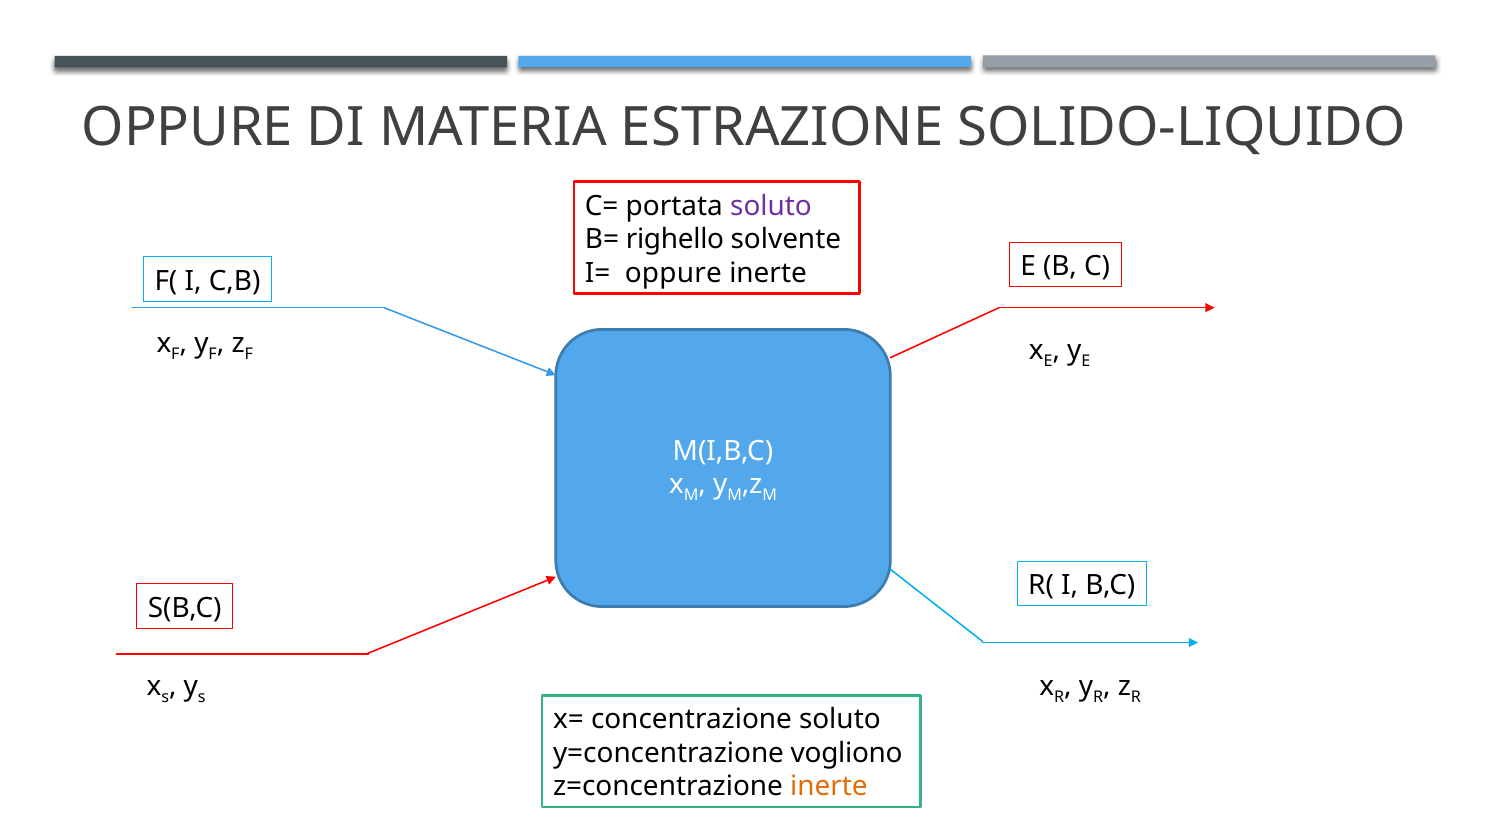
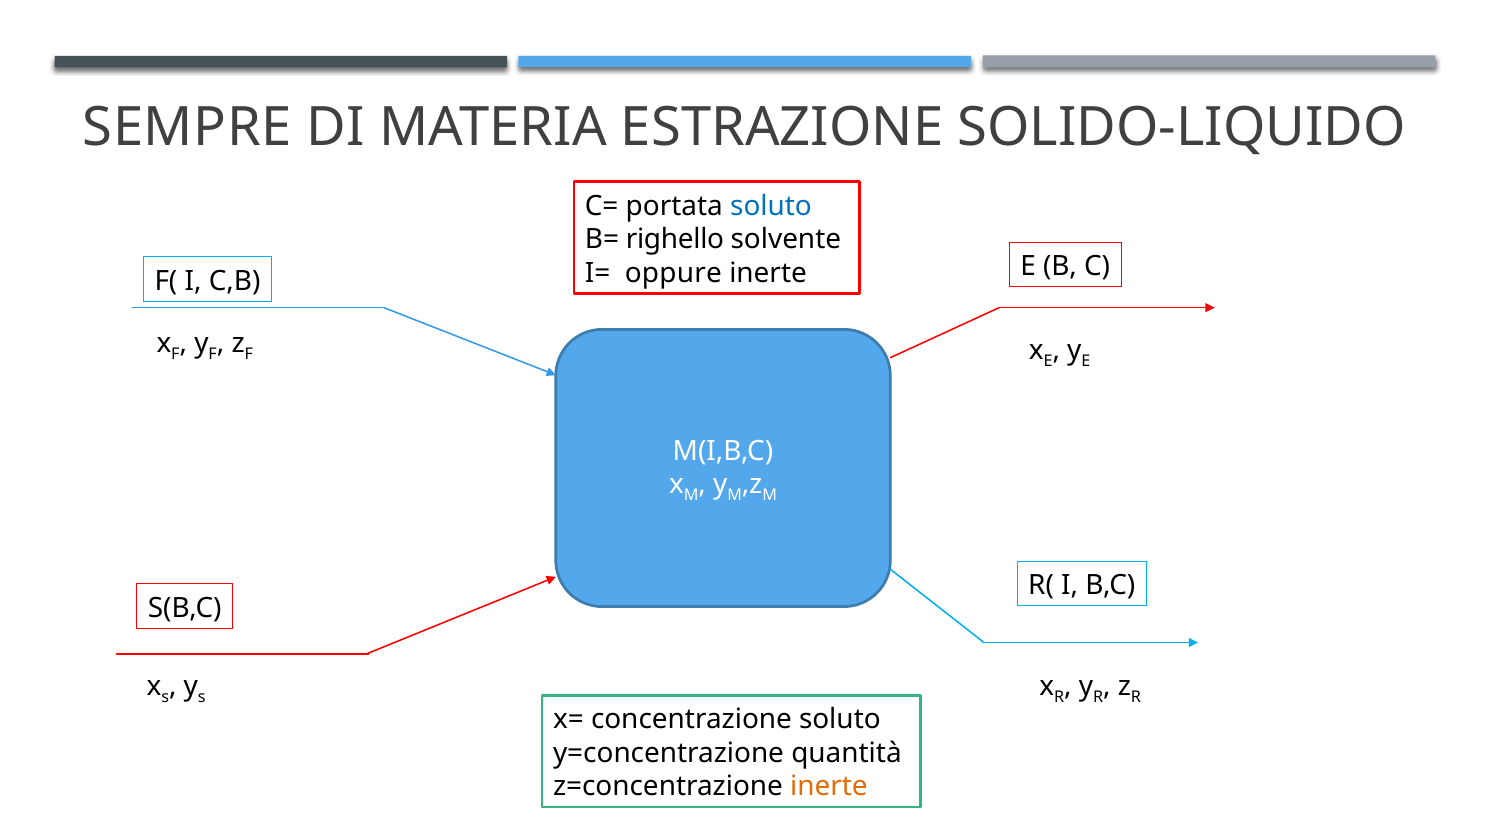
OPPURE: OPPURE -> SEMPRE (187, 127)
soluto colour: purple -> blue (771, 206)
vogliono: vogliono -> quantità (846, 753)
